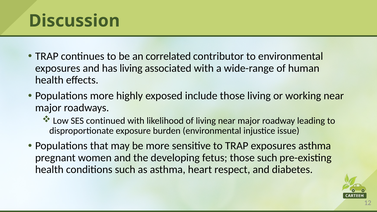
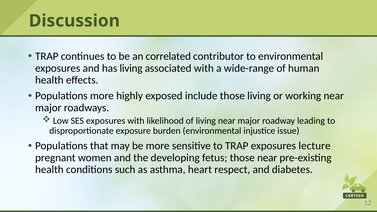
SES continued: continued -> exposures (106, 121)
exposures asthma: asthma -> lecture (315, 146)
those such: such -> near (267, 158)
